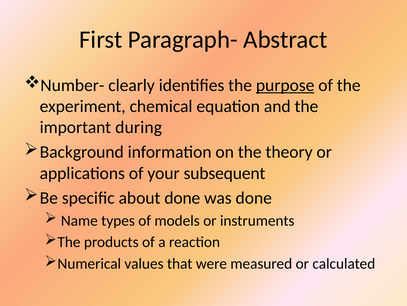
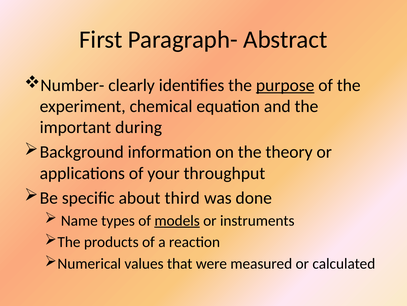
subsequent: subsequent -> throughput (224, 173)
about done: done -> third (182, 197)
models underline: none -> present (177, 220)
